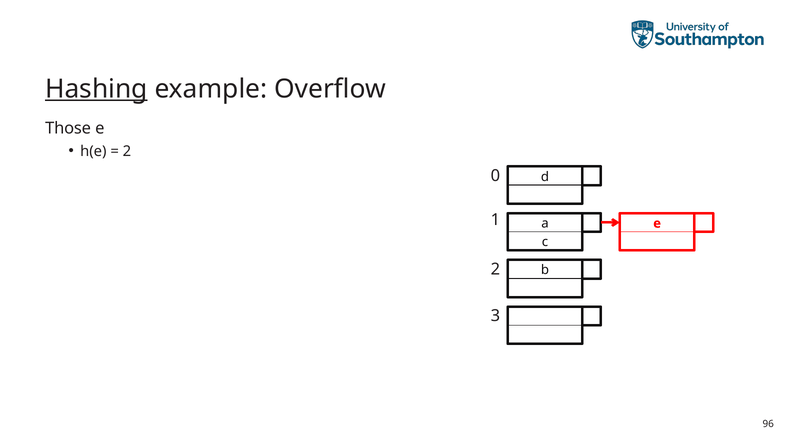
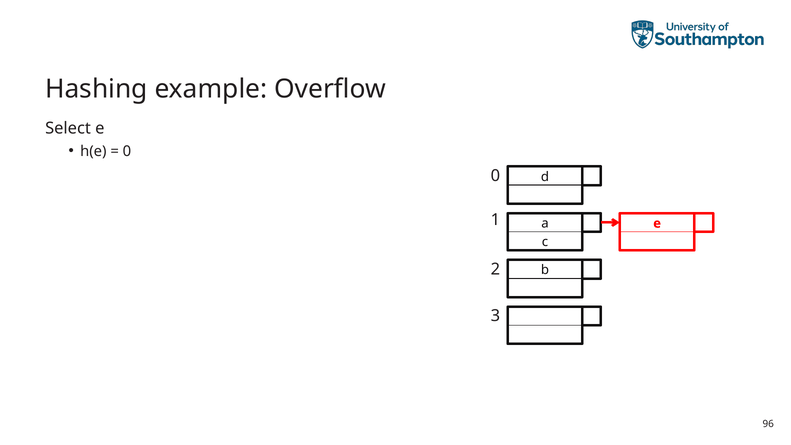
Hashing underline: present -> none (96, 89)
Those: Those -> Select (68, 128)
2: 2 -> 0 (127, 151)
